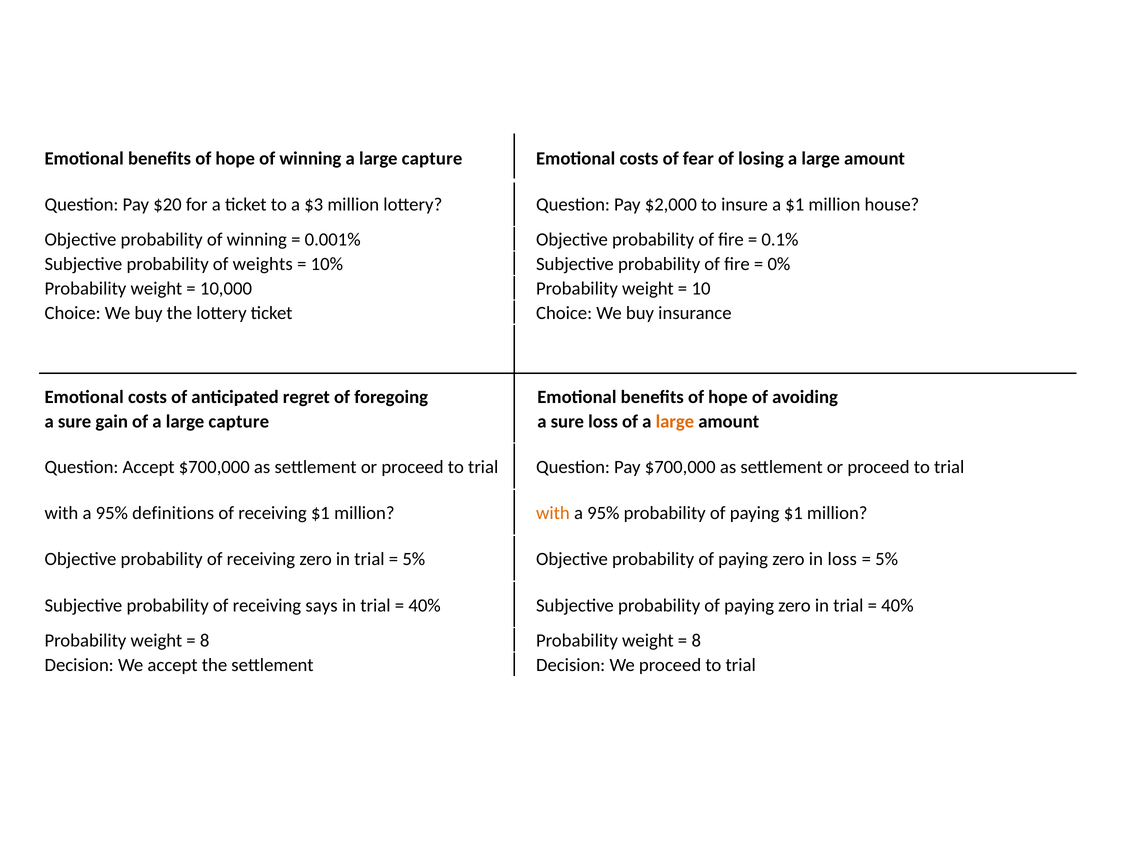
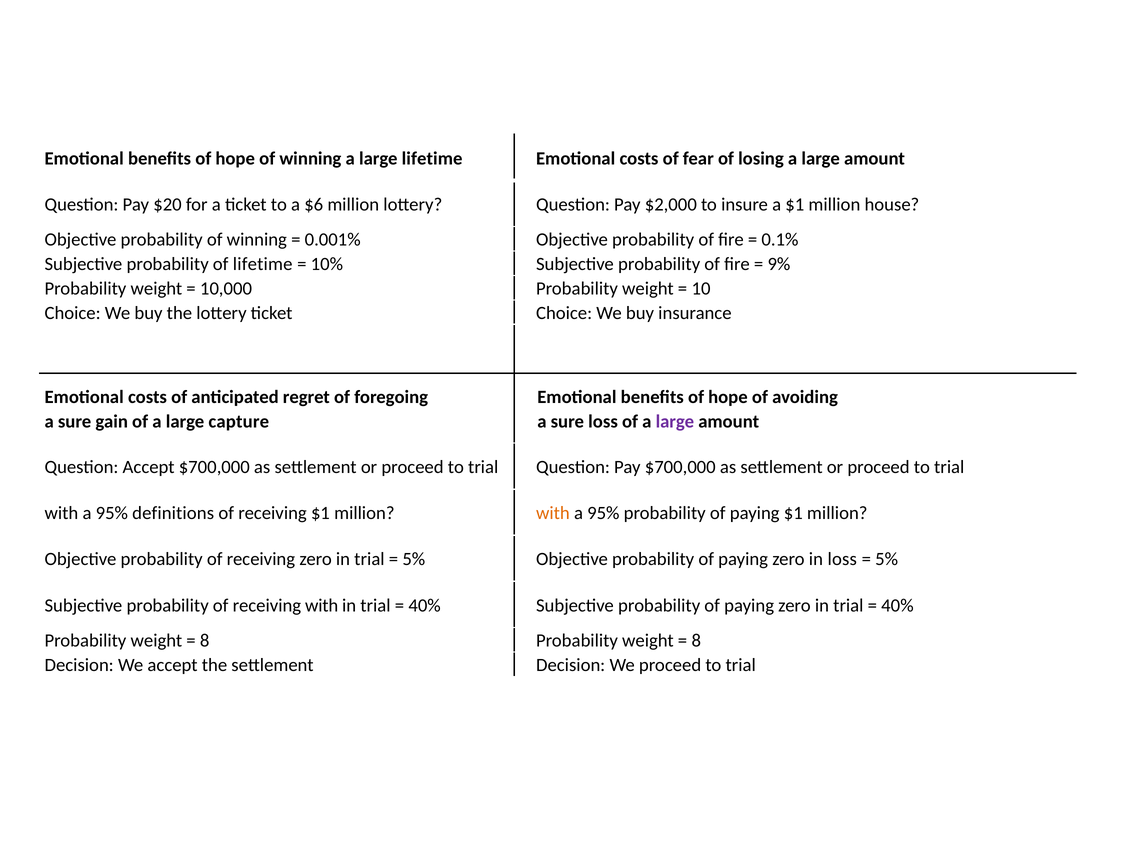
winning a large capture: capture -> lifetime (432, 158)
$3: $3 -> $6 (314, 204)
of weights: weights -> lifetime (263, 264)
0%: 0% -> 9% (779, 264)
large colour: orange -> purple (675, 421)
receiving says: says -> with (322, 605)
